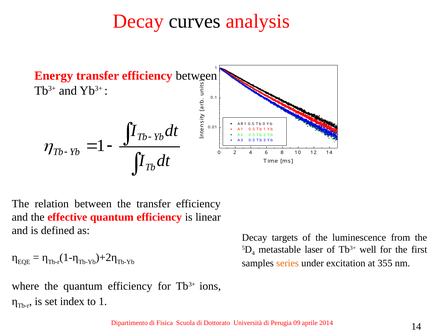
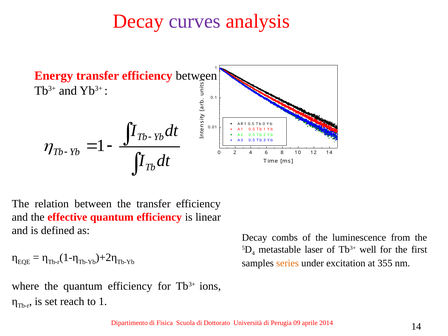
curves colour: black -> purple (195, 21)
targets: targets -> combs (285, 238)
index: index -> reach (72, 301)
